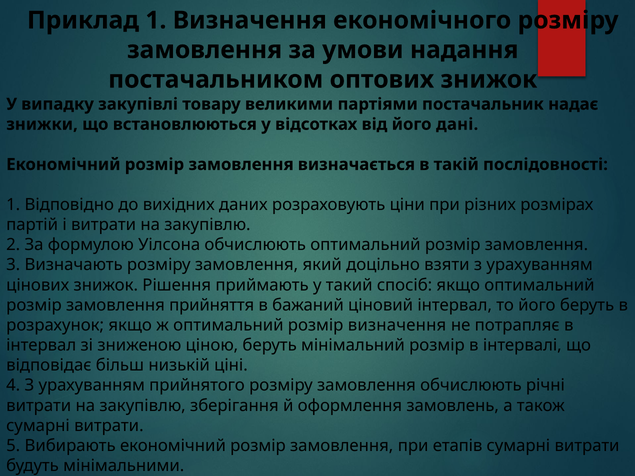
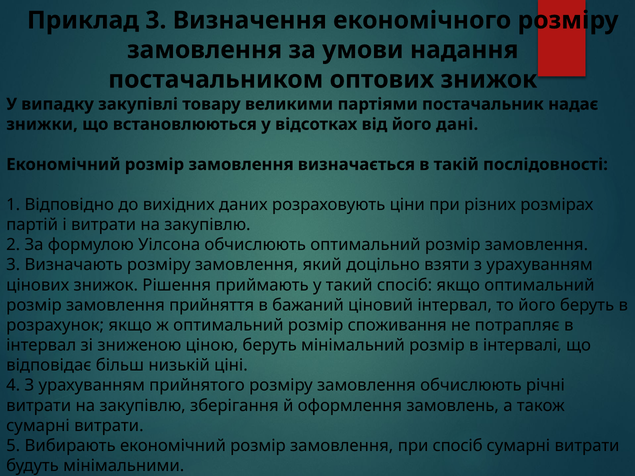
Приклад 1: 1 -> 3 (156, 20)
розмір визначення: визначення -> споживання (397, 325)
при етапів: етапів -> спосіб (458, 446)
